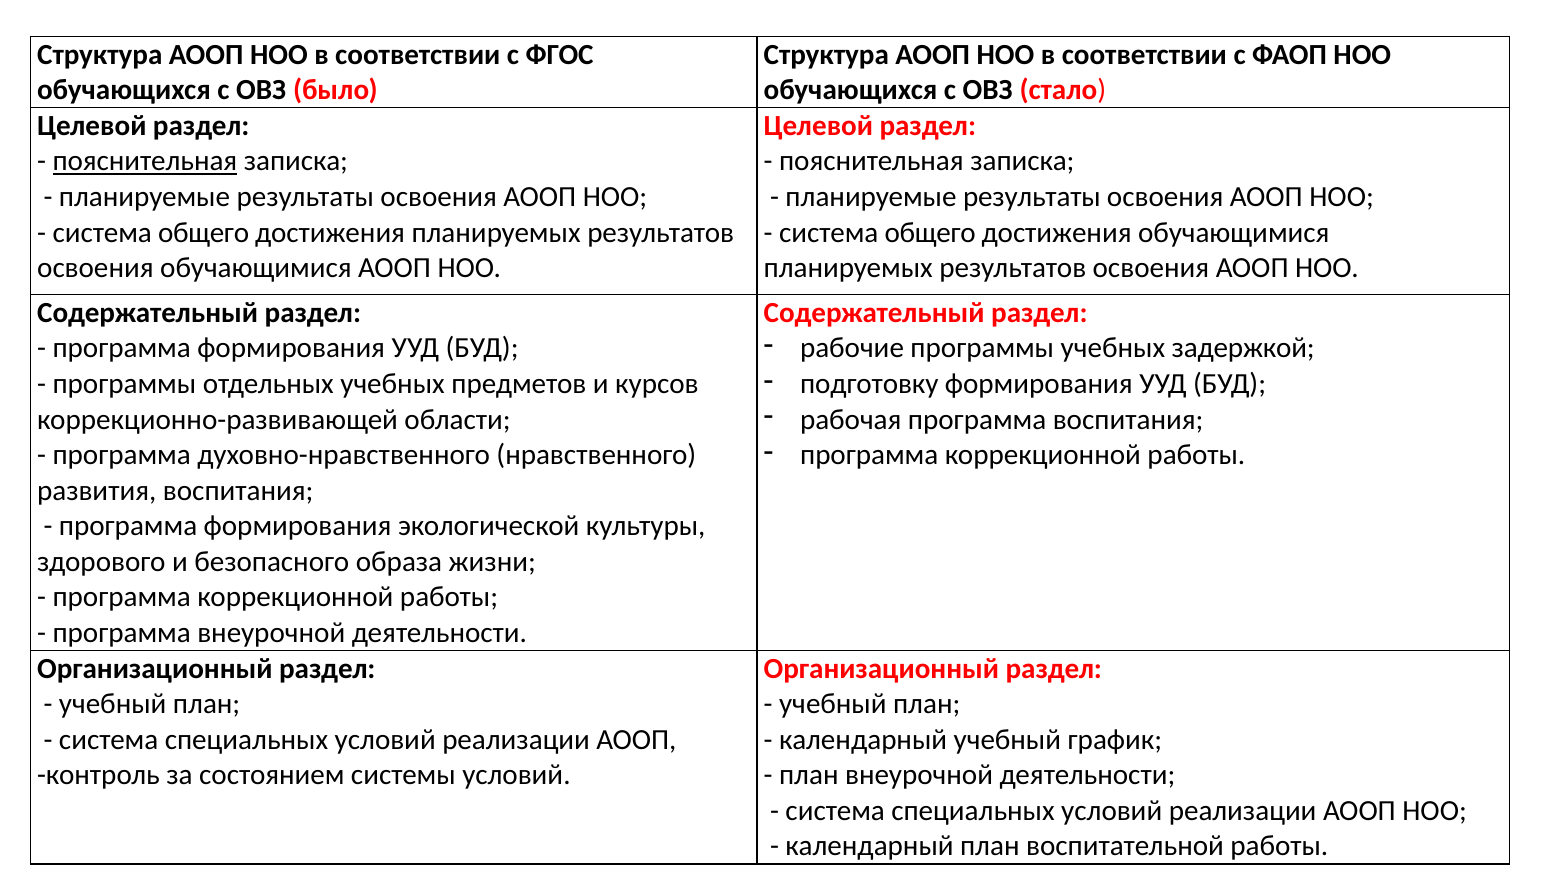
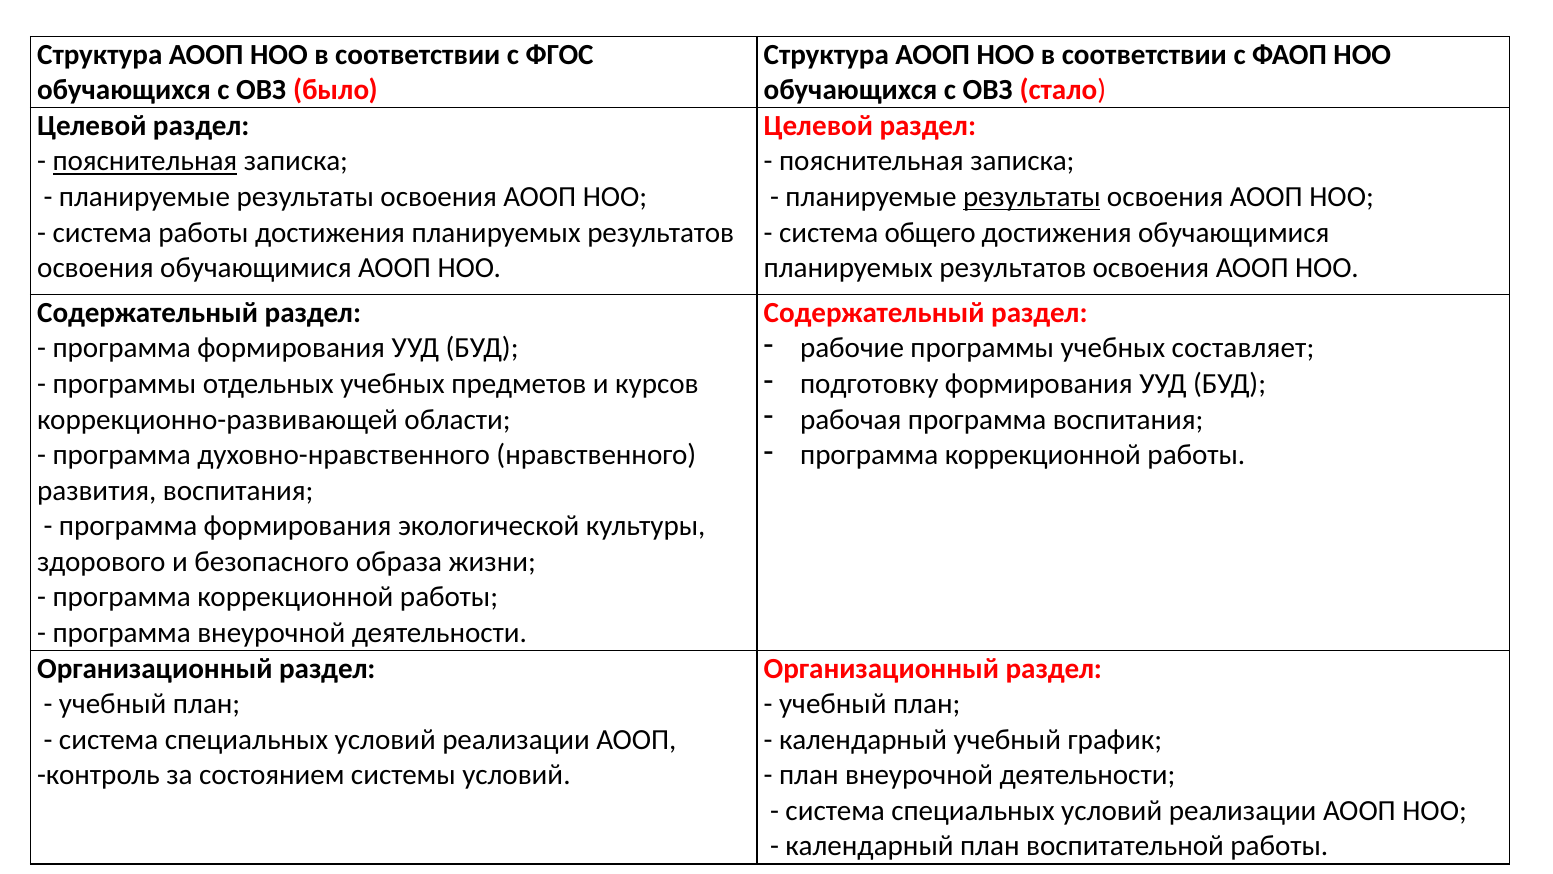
результаты underline: none -> present (1032, 197)
общего: общего -> работы (203, 232)
задержкой: задержкой -> составляет (1243, 348)
